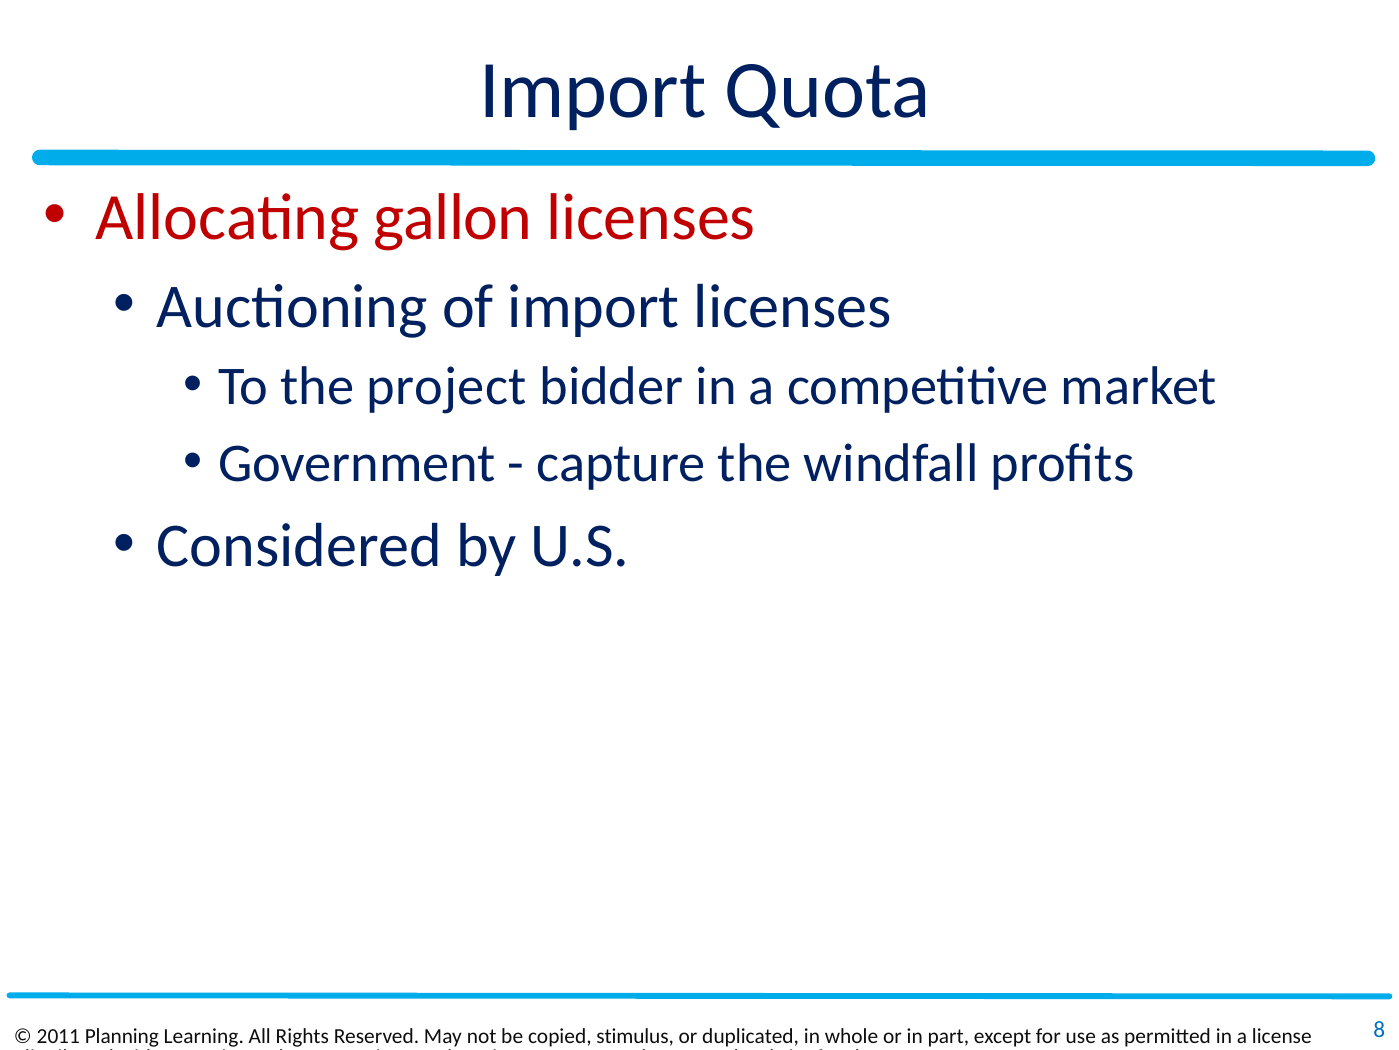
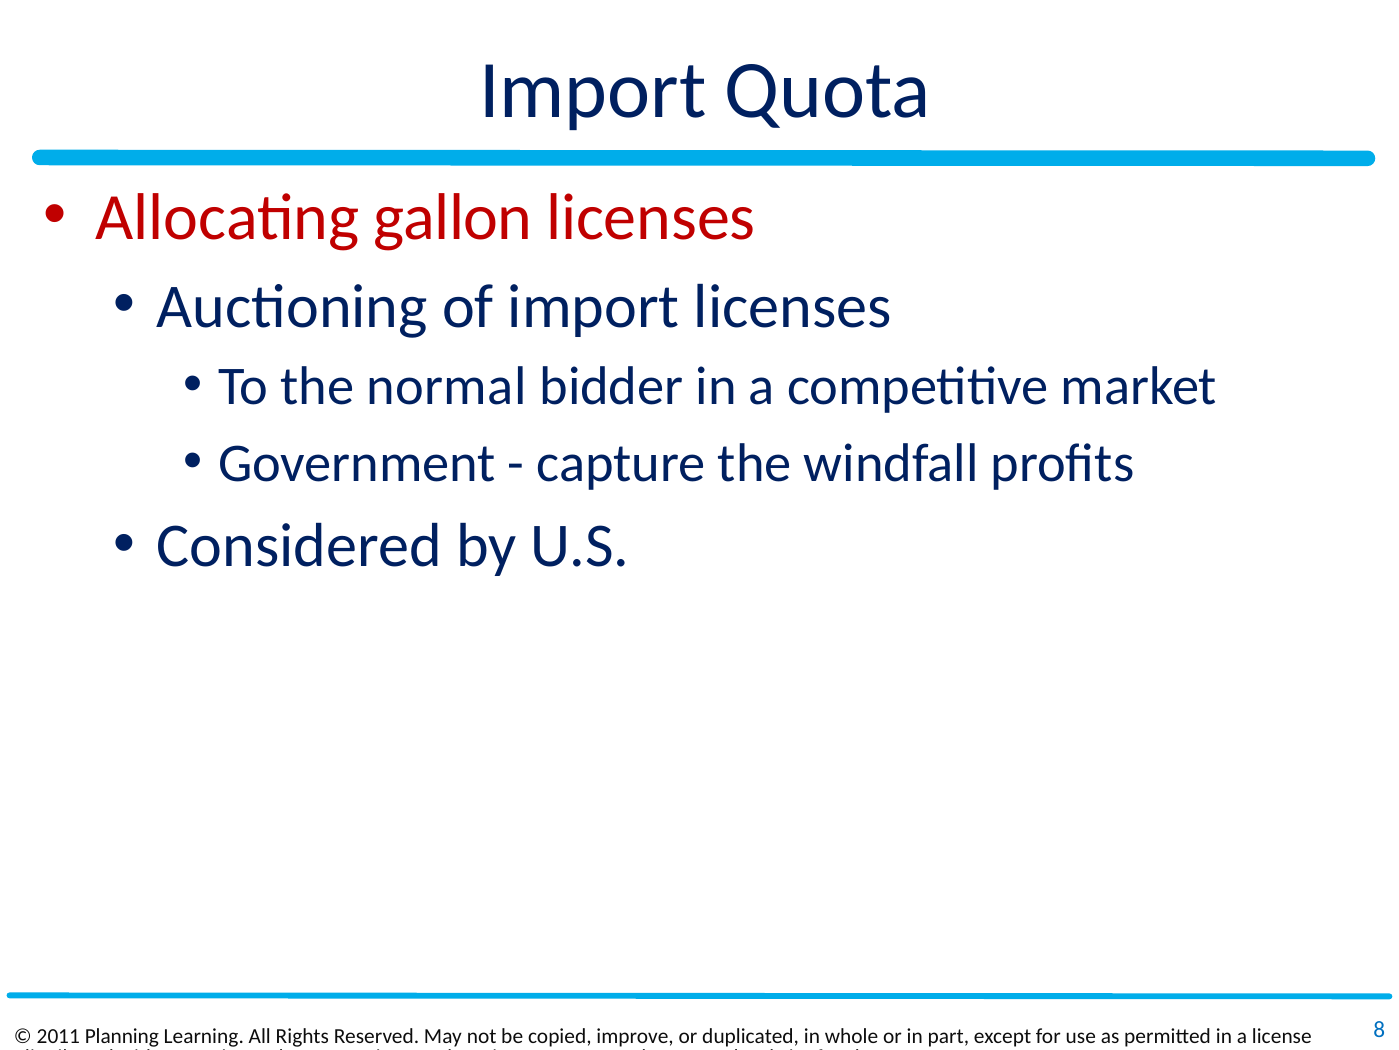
project: project -> normal (447, 387)
stimulus: stimulus -> improve (635, 1036)
